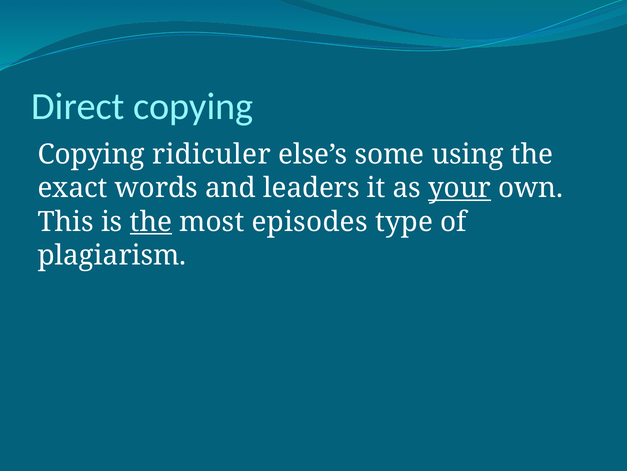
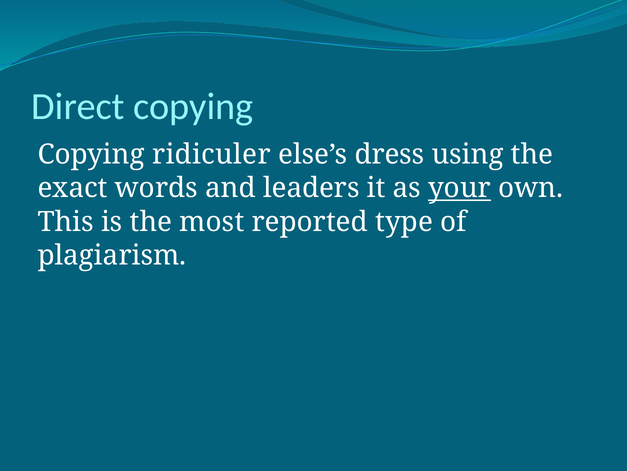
some: some -> dress (390, 154)
the underline: present -> none (151, 221)
episodes: episodes -> reported (310, 221)
